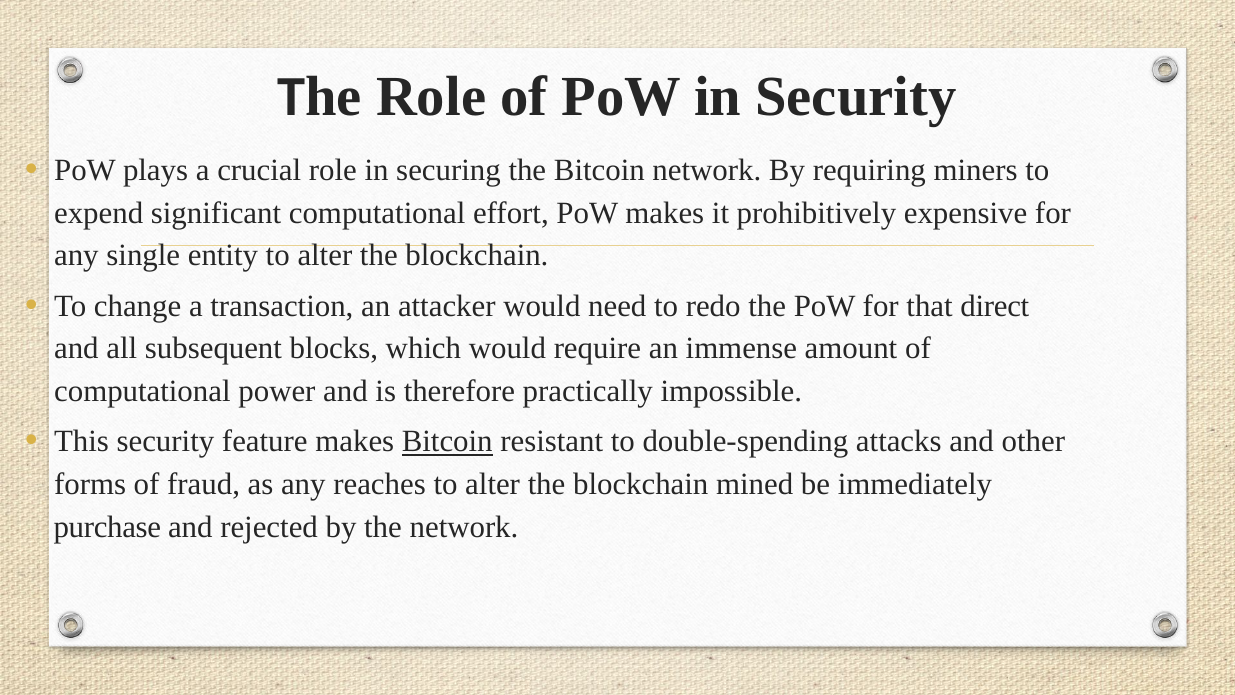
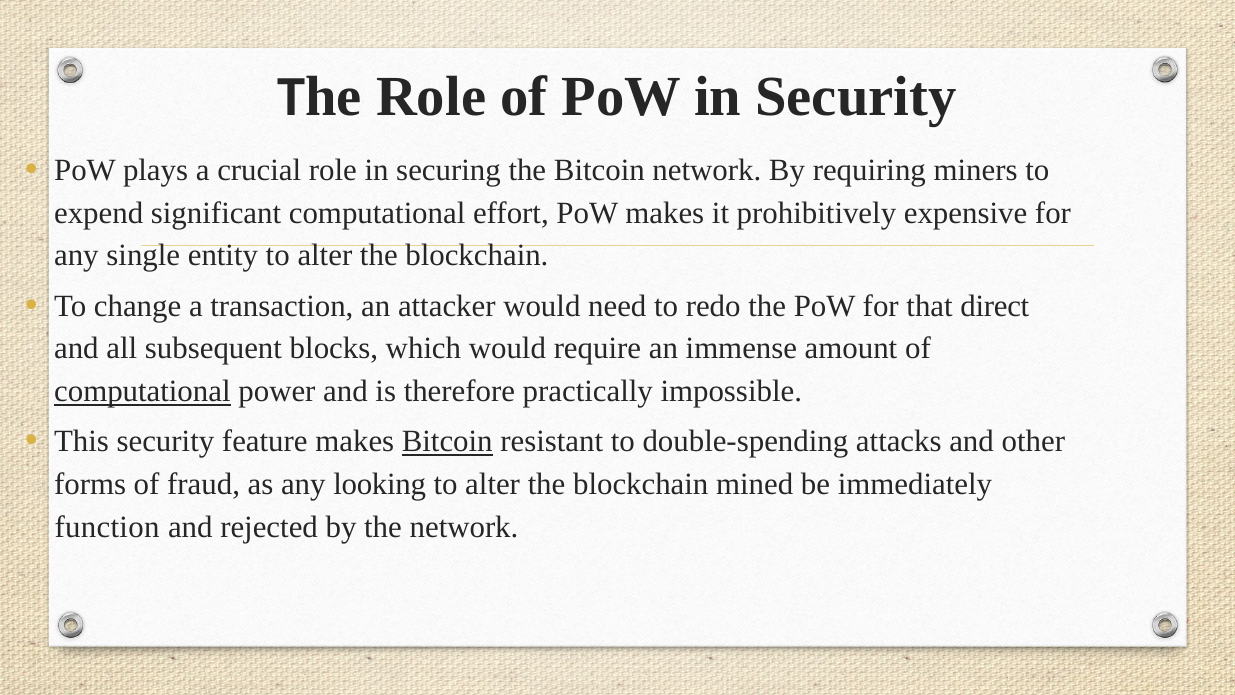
computational underline: none -> present (142, 391)
reaches: reaches -> looking (380, 484)
purchase: purchase -> function (107, 527)
